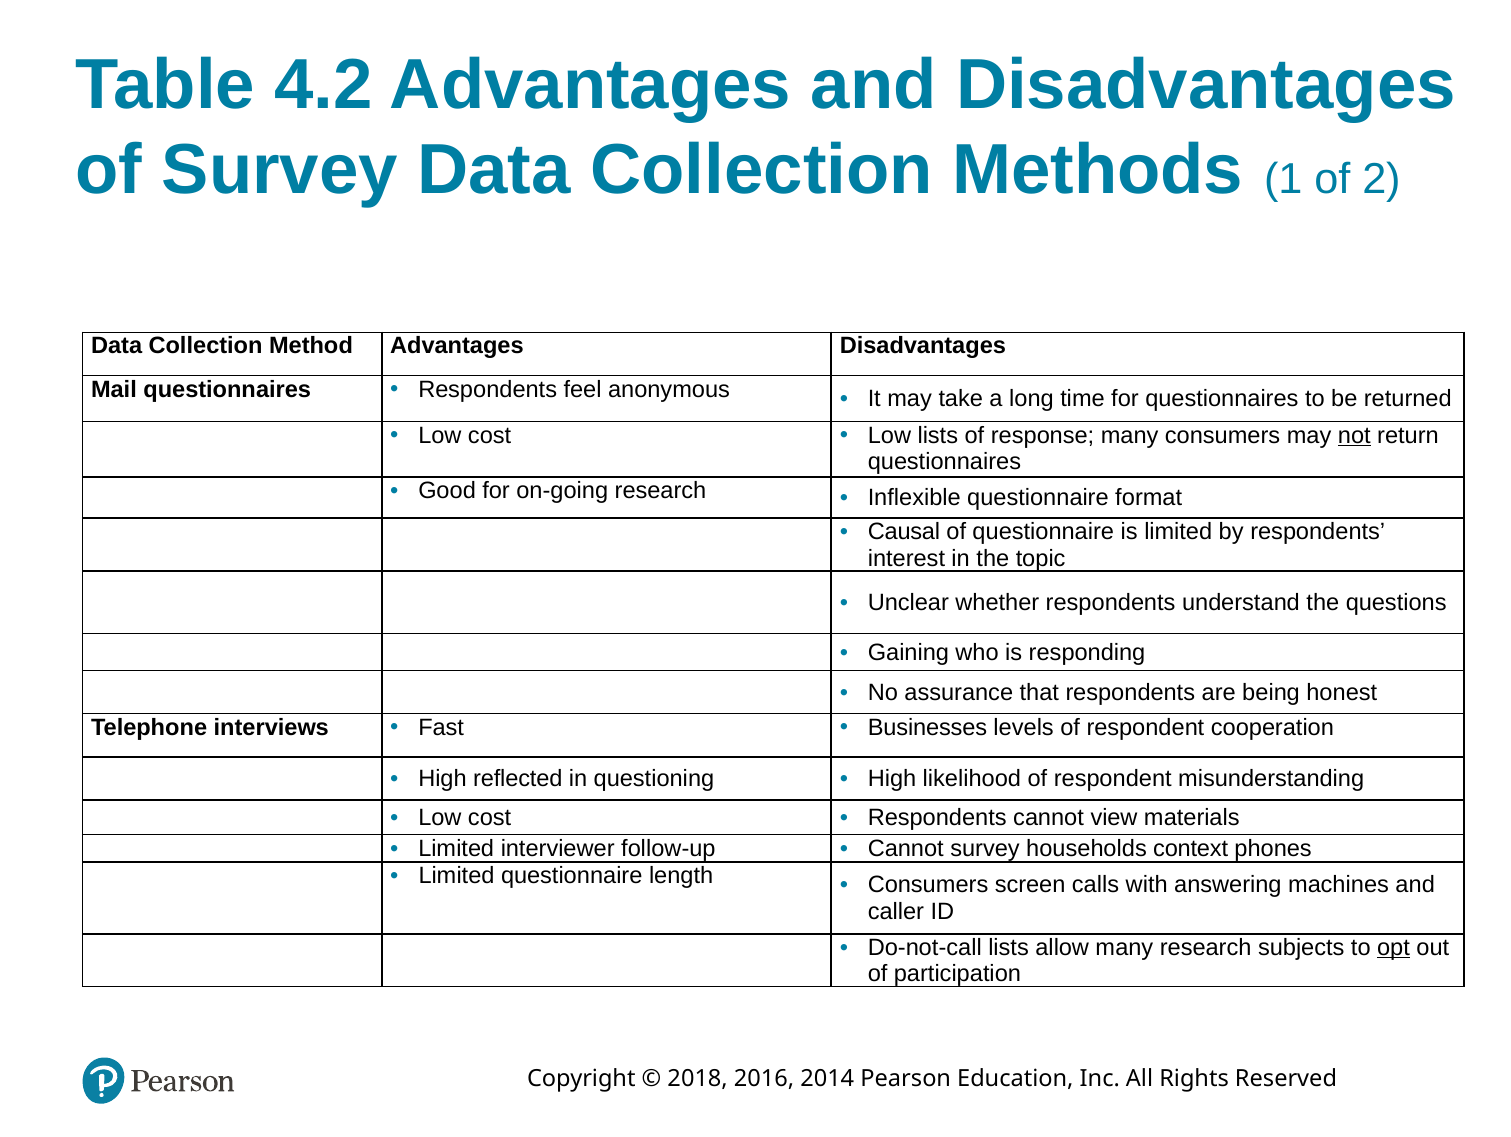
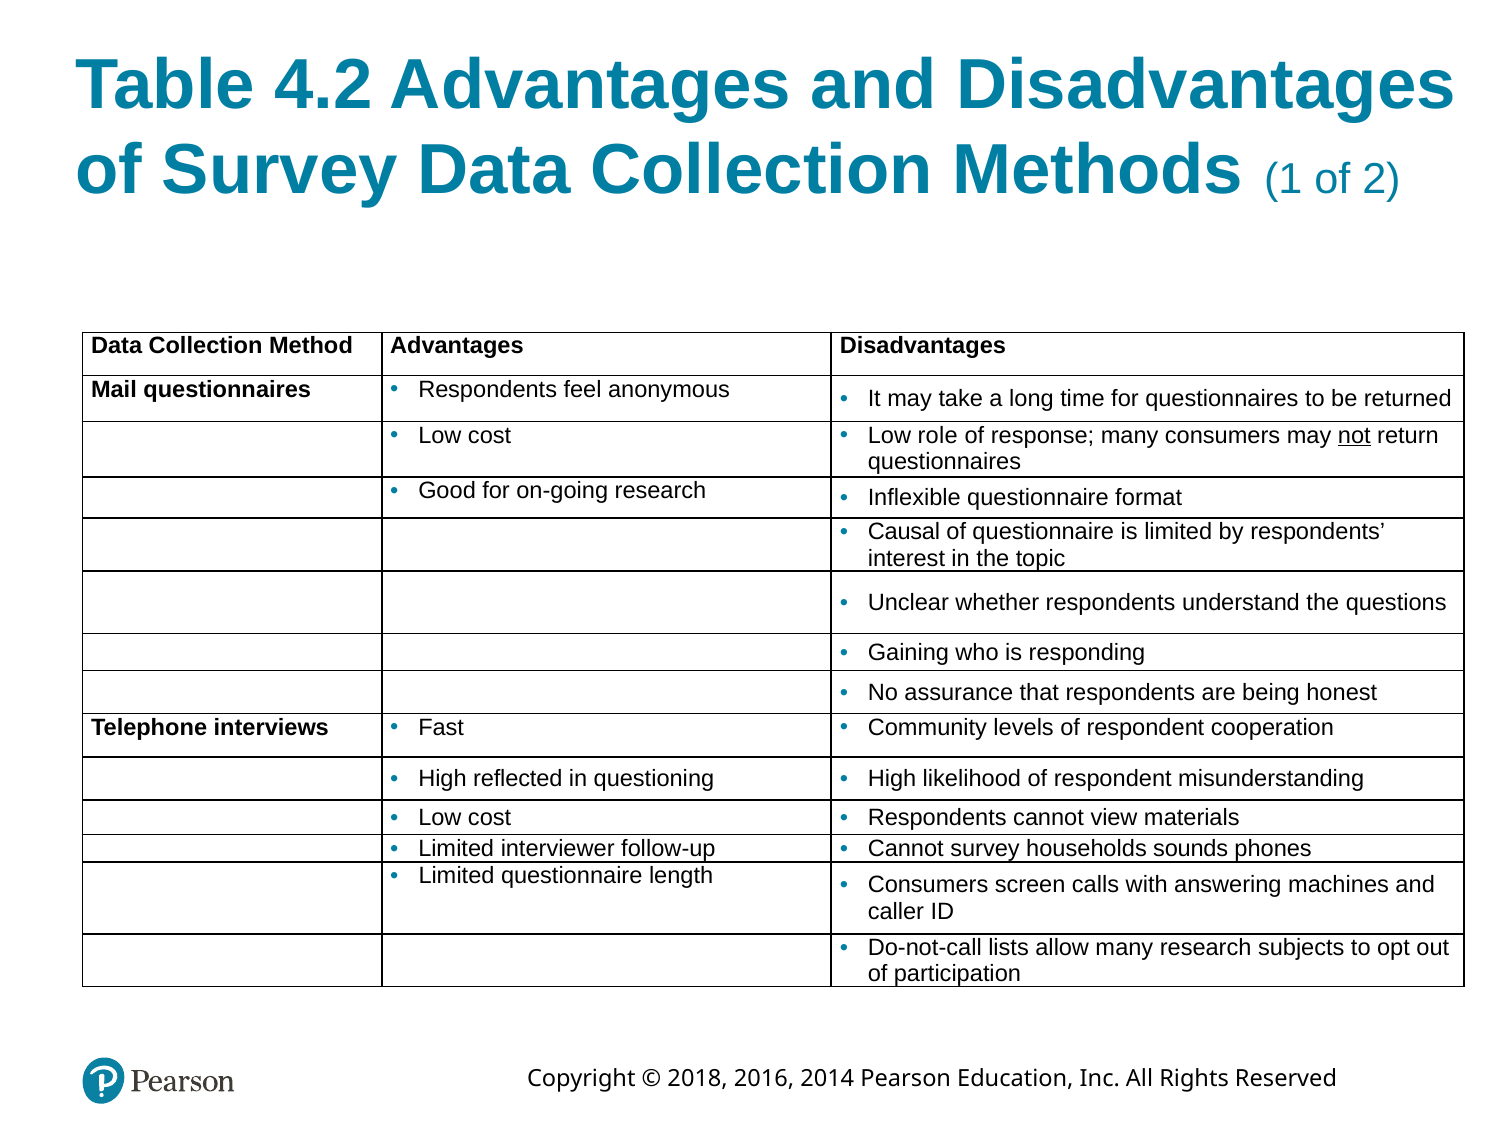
Low lists: lists -> role (938, 435)
Businesses: Businesses -> Community (927, 727)
context: context -> sounds (1191, 849)
opt underline: present -> none (1393, 947)
